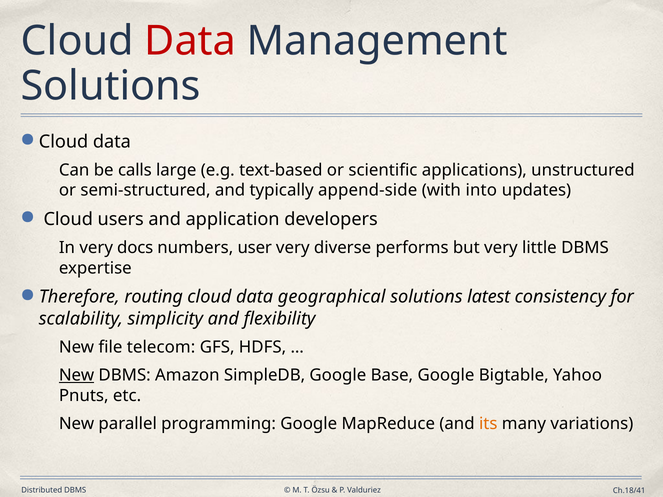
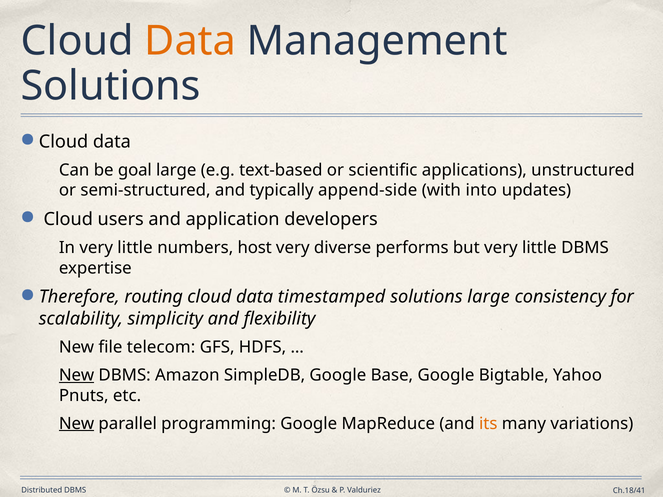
Data colour: red -> orange (190, 41)
calls: calls -> goal (135, 170)
In very docs: docs -> little (135, 248)
user: user -> host (255, 248)
geographical: geographical -> timestamped (332, 297)
solutions latest: latest -> large (489, 297)
New underline: none -> present (77, 424)
